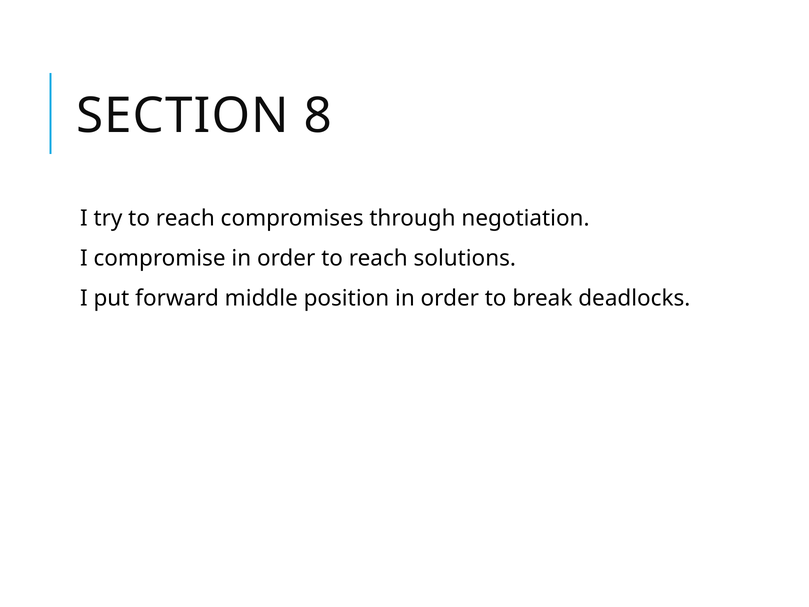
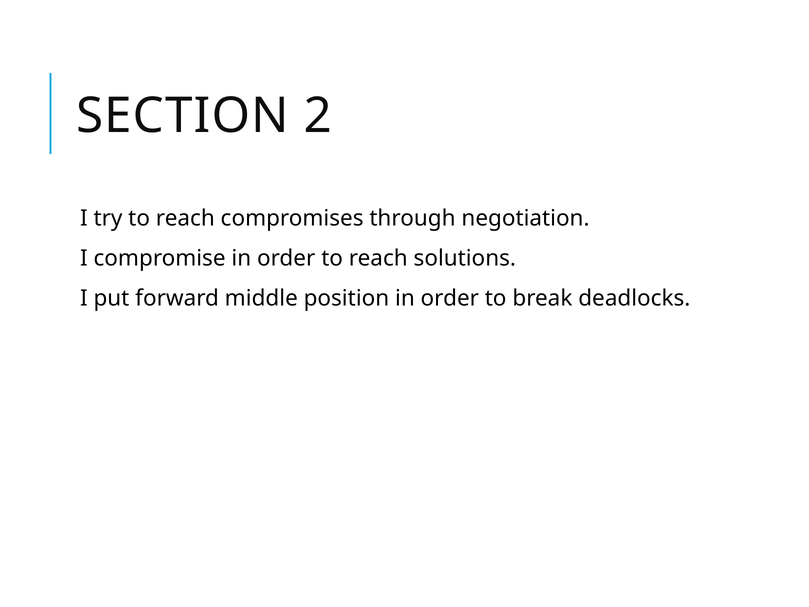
8: 8 -> 2 (318, 116)
